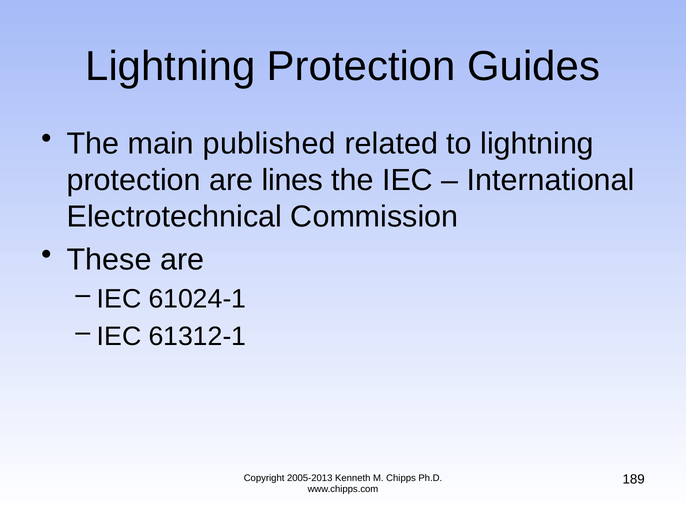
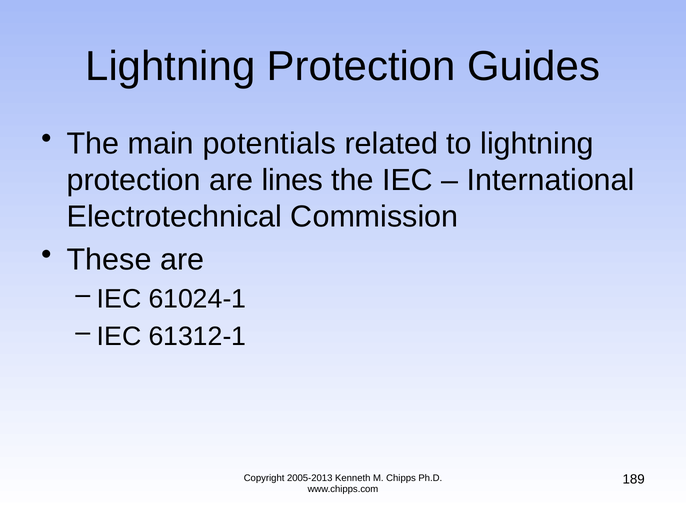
published: published -> potentials (269, 144)
